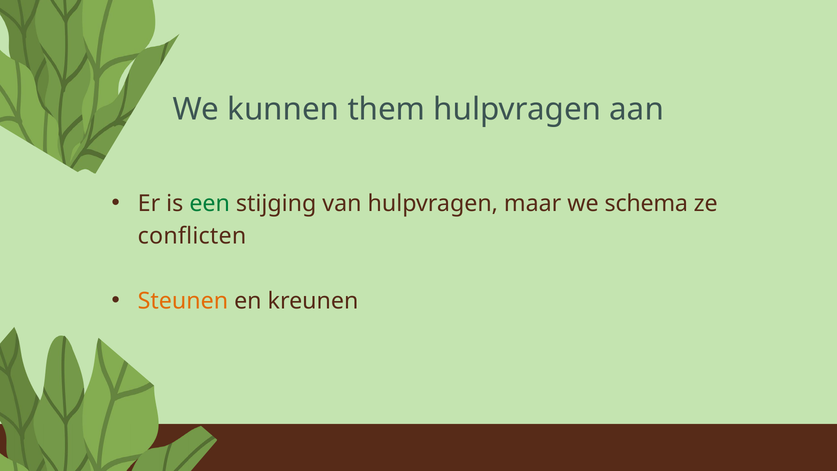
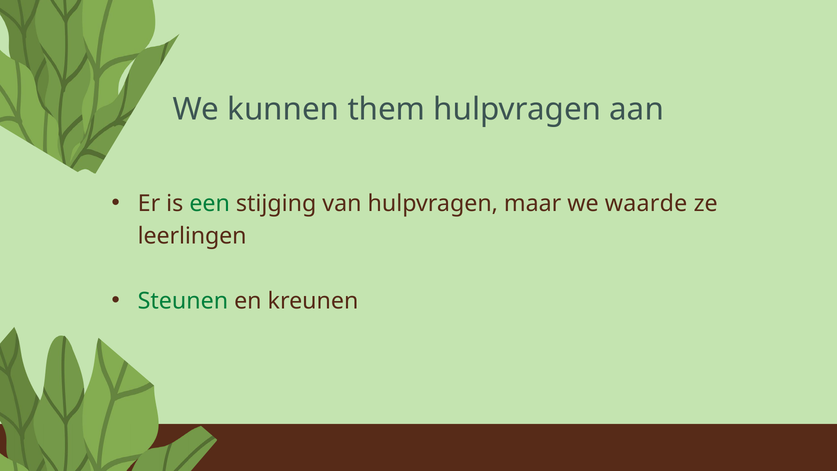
schema: schema -> waarde (646, 203)
conflicten: conflicten -> leerlingen (192, 236)
Steunen colour: orange -> green (183, 301)
